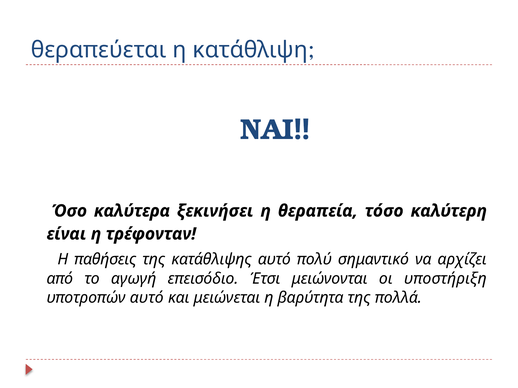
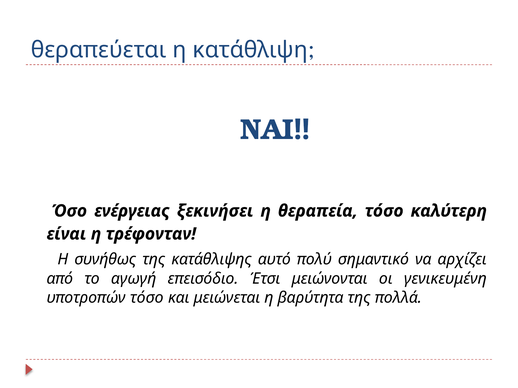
καλύτερα: καλύτερα -> ενέργειας (132, 211)
παθήσεις: παθήσεις -> συνήθως (105, 260)
υποστήριξη: υποστήριξη -> γενικευμένη (445, 279)
υποτροπών αυτό: αυτό -> τόσο (147, 298)
